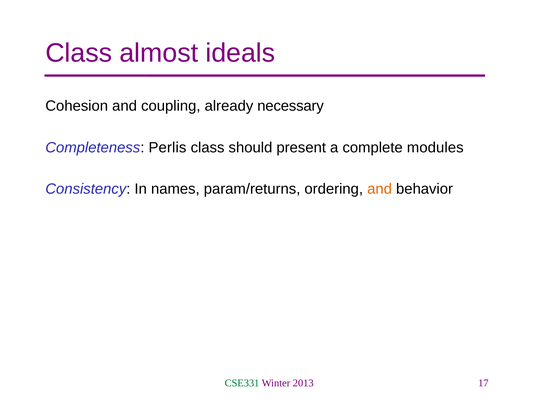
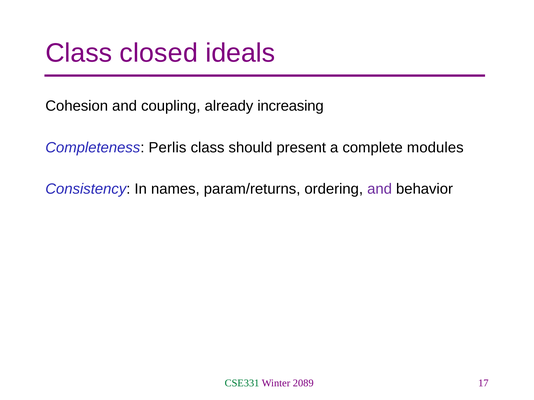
almost: almost -> closed (159, 53)
necessary: necessary -> increasing (291, 106)
and colour: orange -> purple (380, 189)
2013: 2013 -> 2089 (303, 383)
